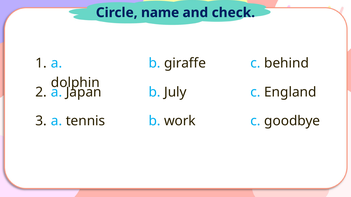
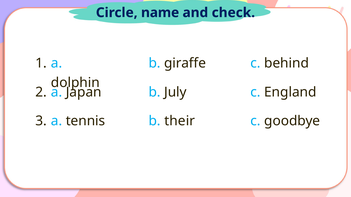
work: work -> their (180, 121)
